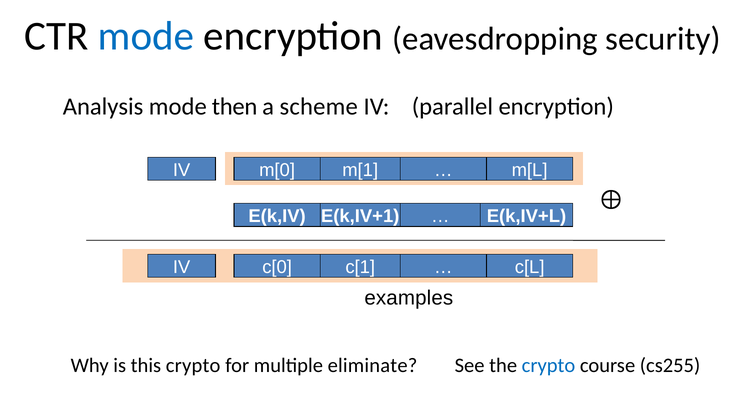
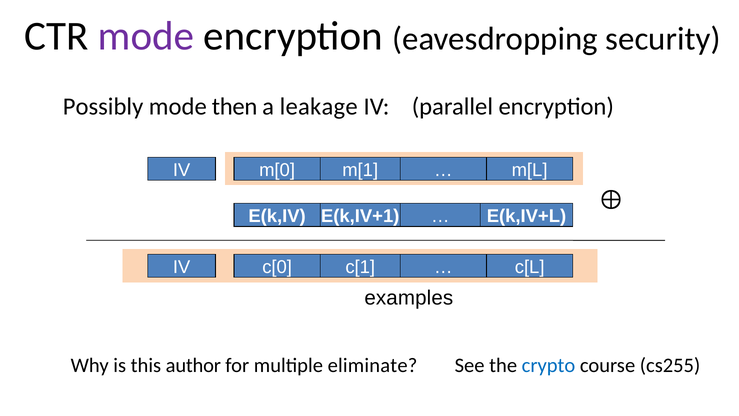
mode colour: blue -> purple (146, 36)
Analysis: Analysis -> Possibly (103, 106)
scheme: scheme -> leakage (319, 106)
this crypto: crypto -> author (193, 365)
